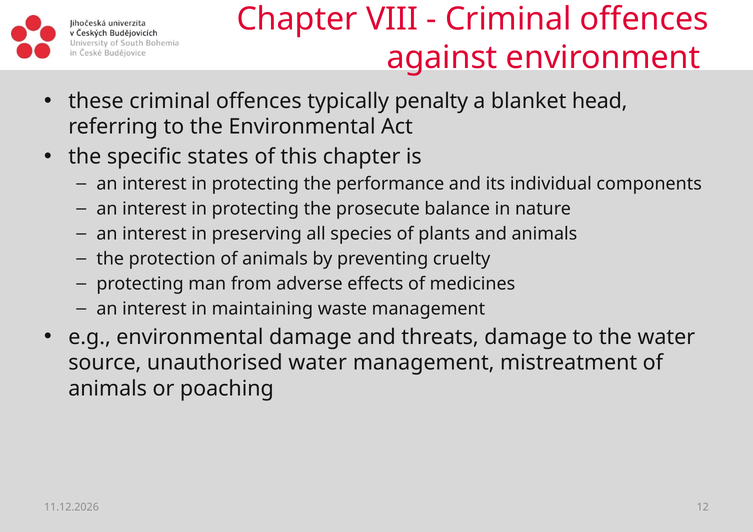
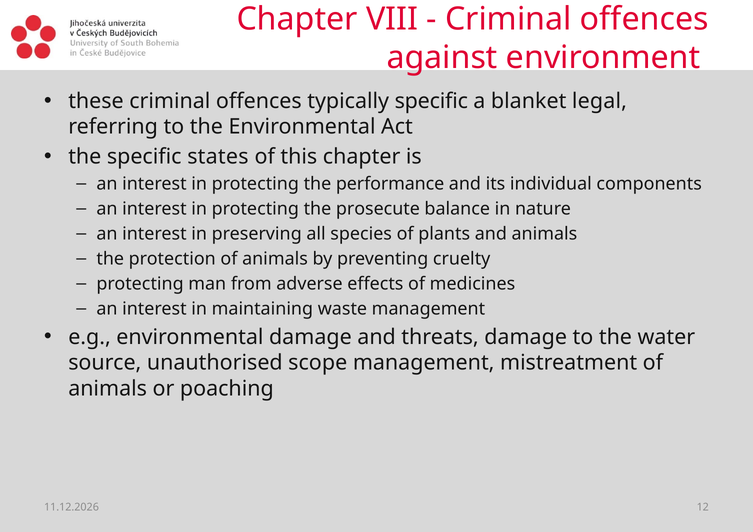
typically penalty: penalty -> specific (431, 101)
head: head -> legal (599, 101)
unauthorised water: water -> scope (318, 363)
